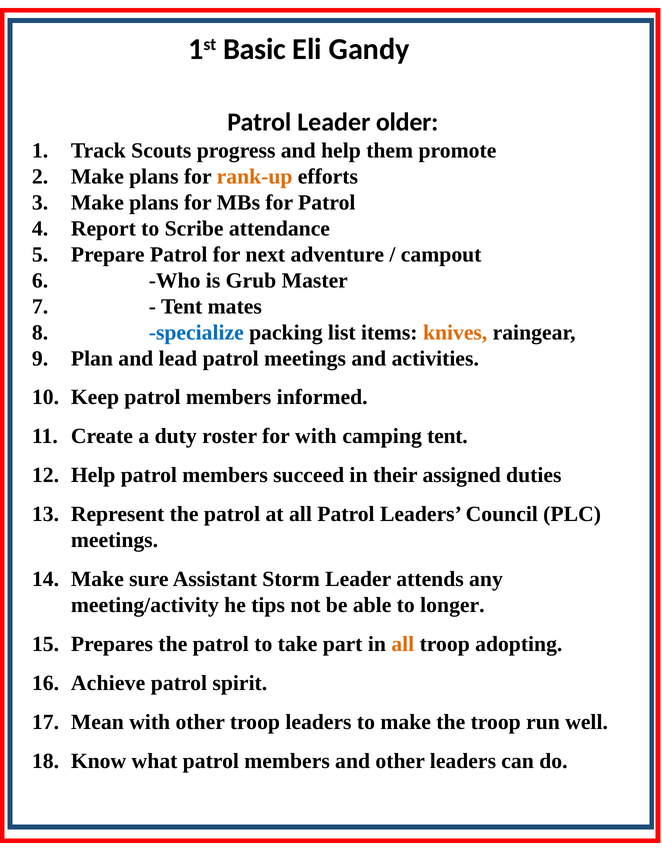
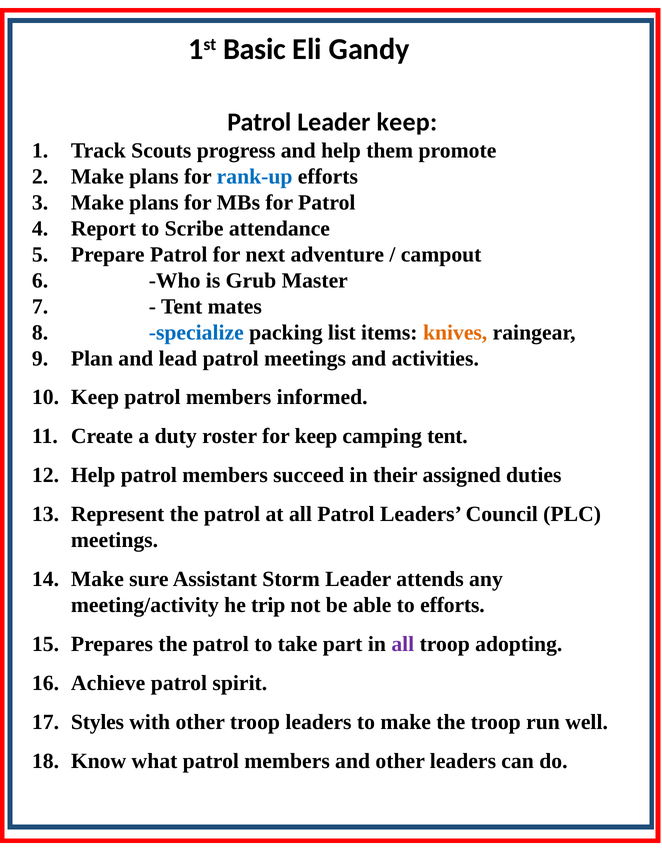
Leader older: older -> keep (407, 122)
rank-up colour: orange -> blue (255, 176)
for with: with -> keep (316, 436)
tips: tips -> trip (268, 605)
to longer: longer -> efforts (452, 605)
all colour: orange -> purple (403, 644)
Mean: Mean -> Styles (97, 722)
